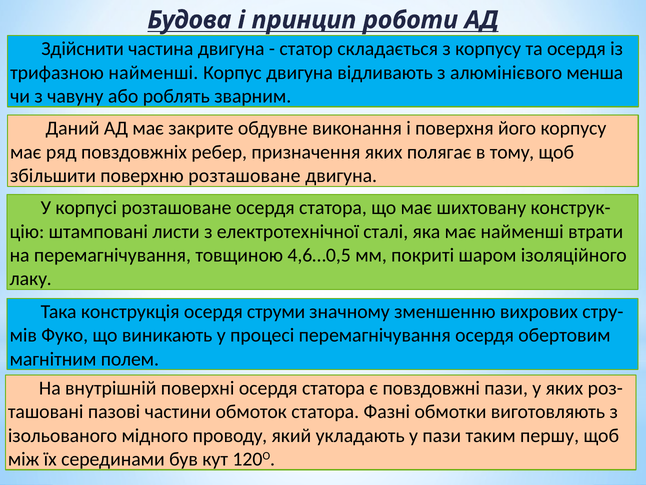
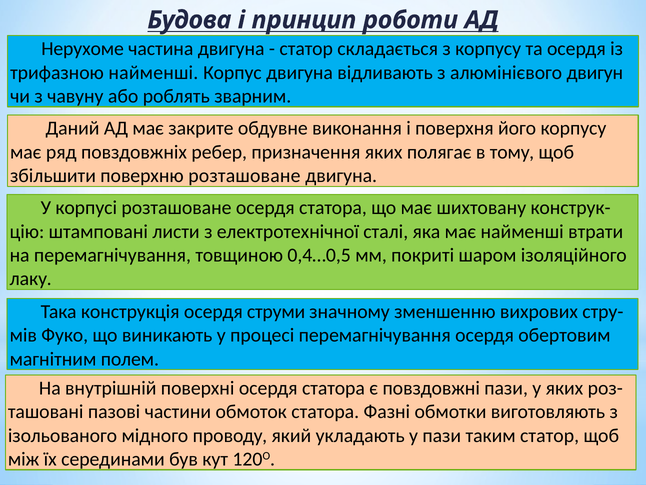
Здійснити: Здійснити -> Нерухоме (83, 49)
менша: менша -> двигун (595, 72)
4,6…0,5: 4,6…0,5 -> 0,4…0,5 (319, 255)
таким першу: першу -> статор (550, 435)
